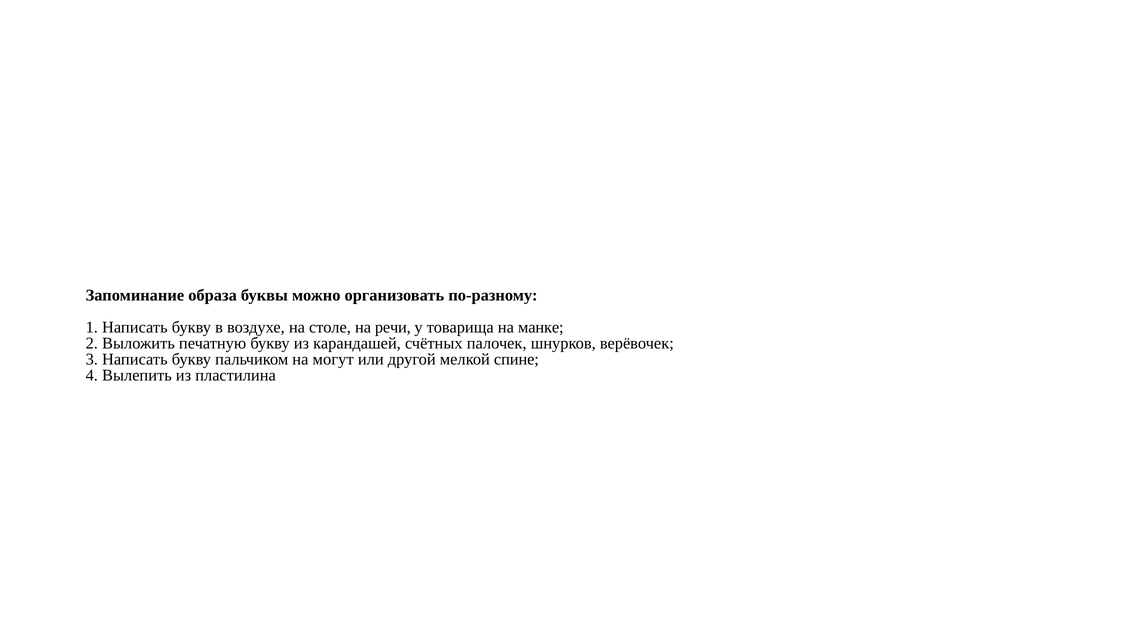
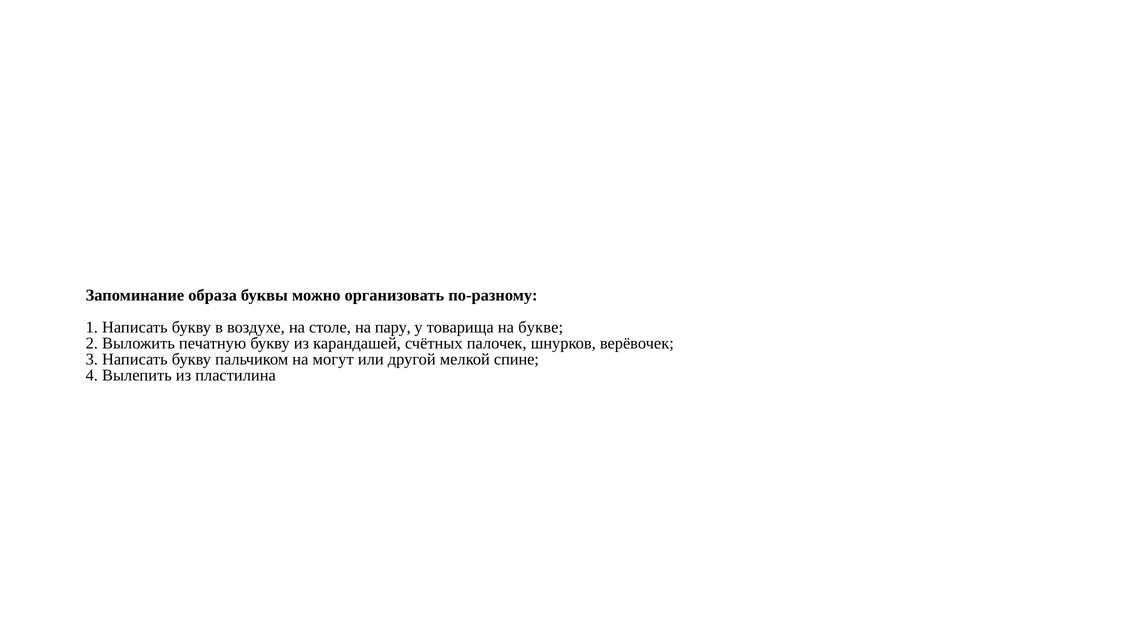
речи: речи -> пару (393, 328)
манке: манке -> букве (541, 328)
